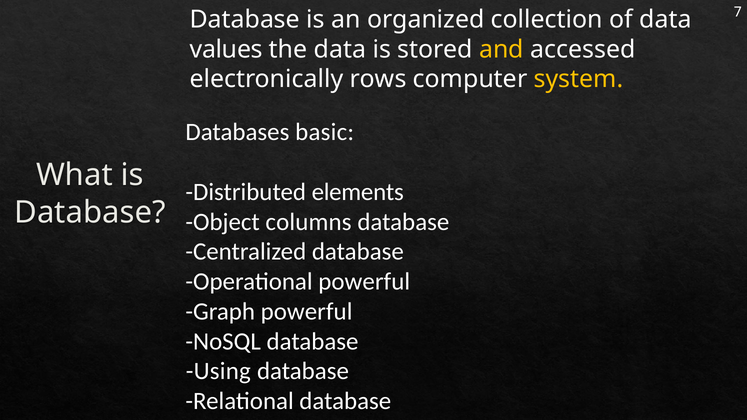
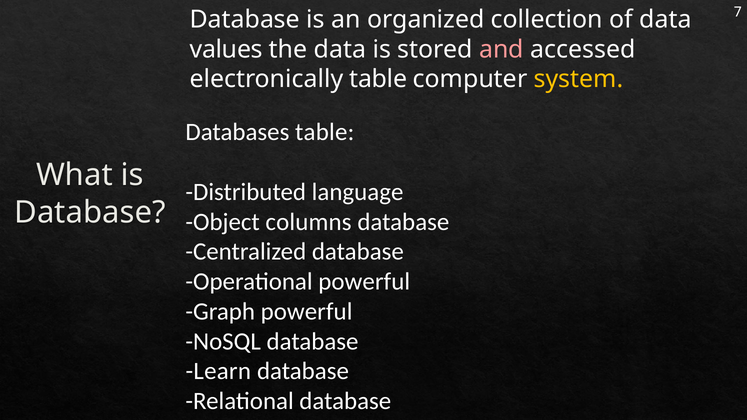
and colour: yellow -> pink (501, 49)
electronically rows: rows -> table (378, 79)
Databases basic: basic -> table (325, 132)
elements: elements -> language (358, 192)
Using: Using -> Learn (218, 371)
